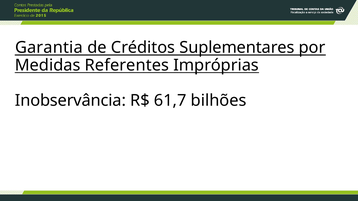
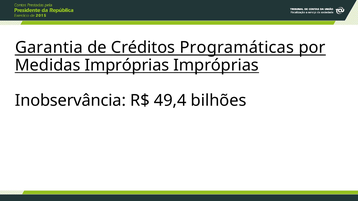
Suplementares: Suplementares -> Programáticas (237, 48)
Medidas Referentes: Referentes -> Impróprias (127, 65)
61,7: 61,7 -> 49,4 (170, 101)
